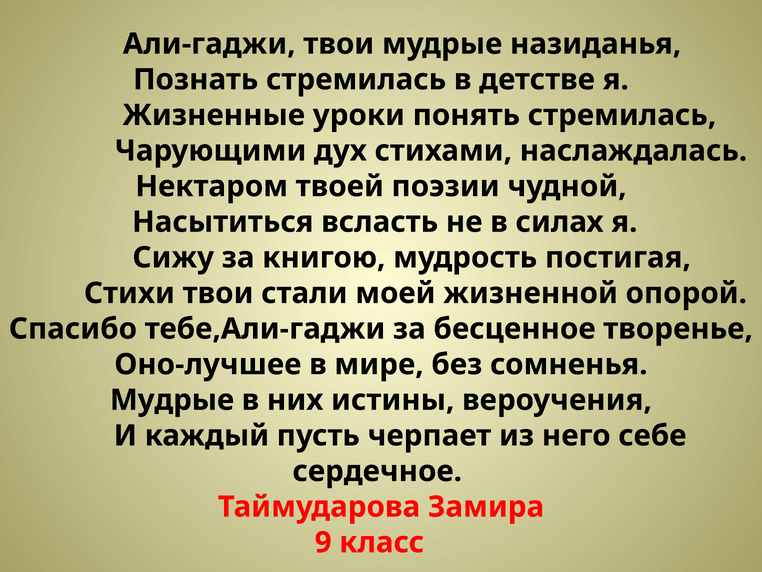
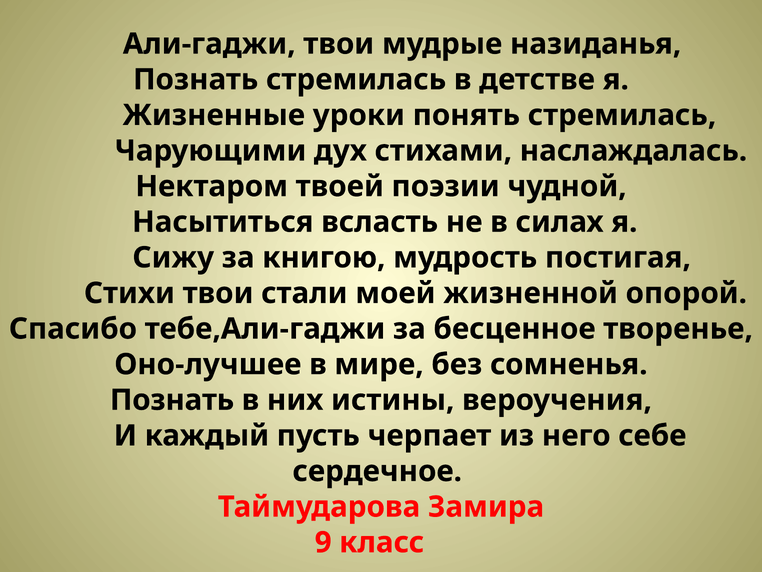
Мудрые: Мудрые -> Познать (172, 400)
